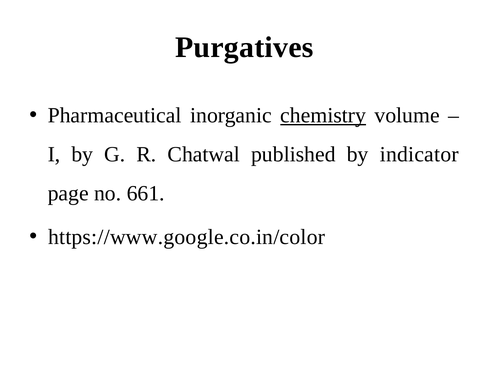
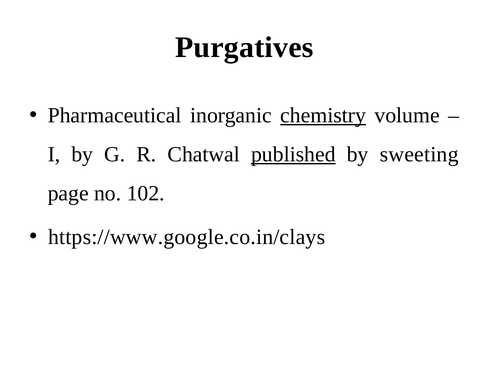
published underline: none -> present (293, 155)
indicator: indicator -> sweeting (419, 155)
661: 661 -> 102 (146, 194)
https://www.google.co.in/color: https://www.google.co.in/color -> https://www.google.co.in/clays (187, 237)
